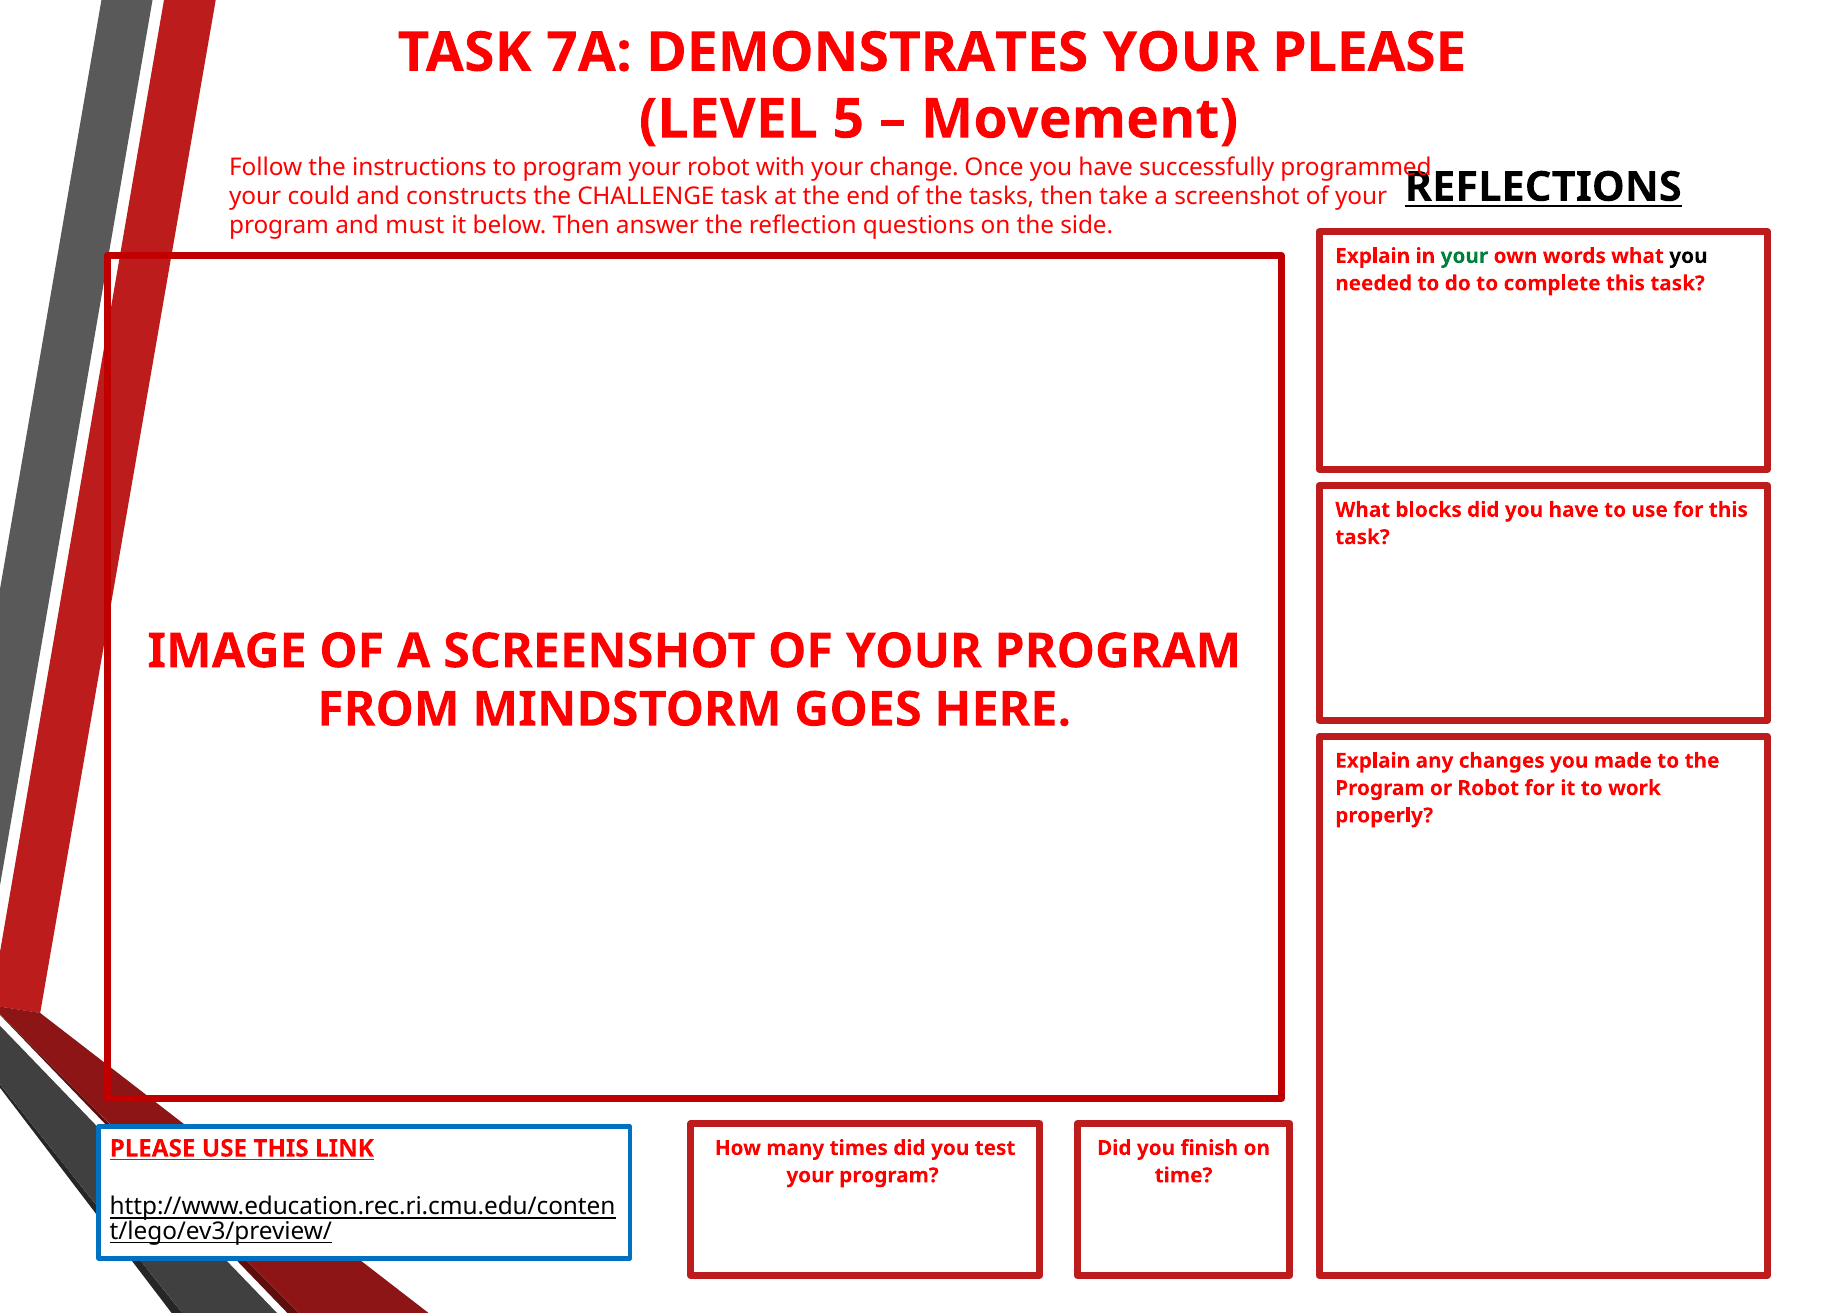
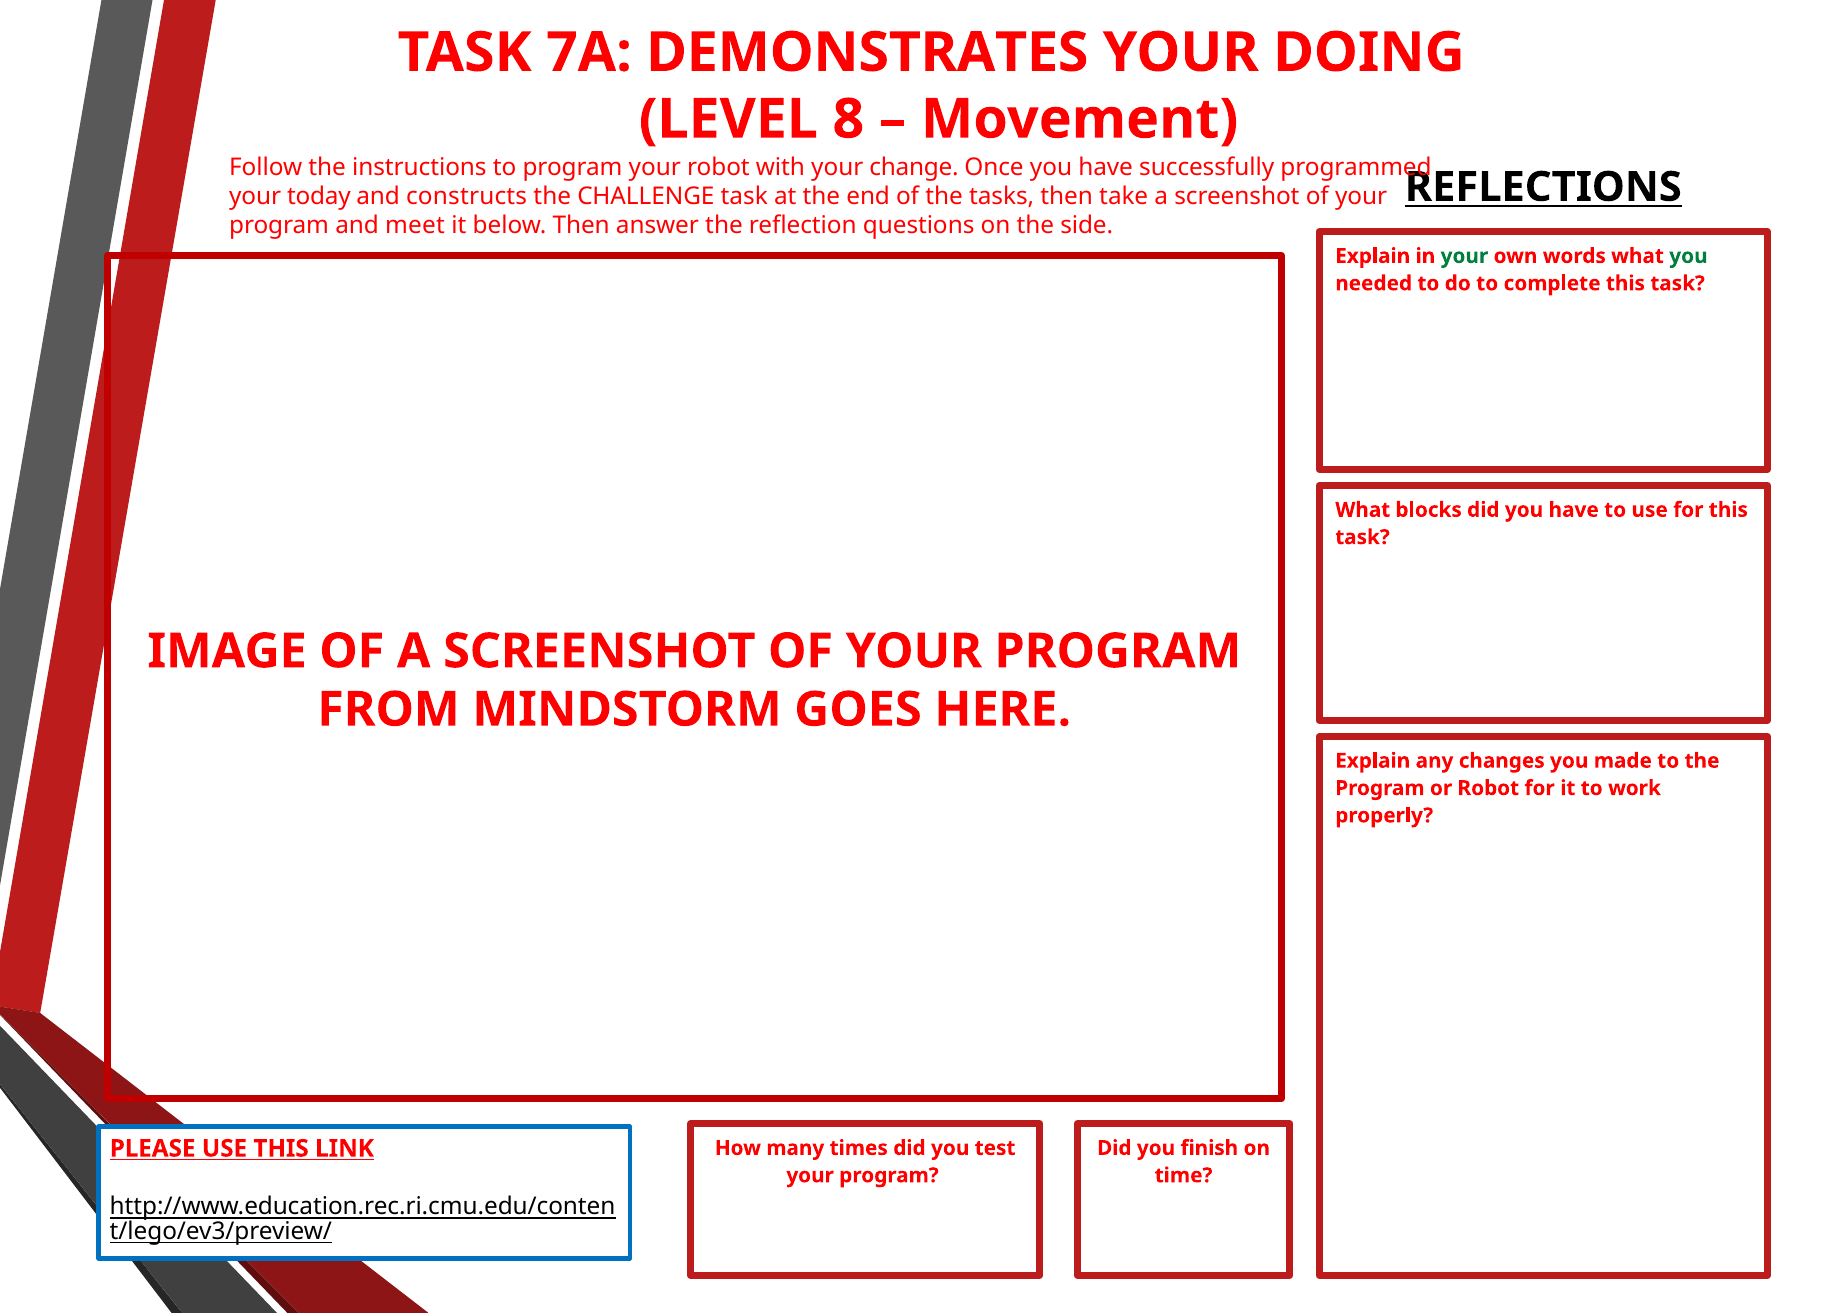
YOUR PLEASE: PLEASE -> DOING (1369, 53)
5: 5 -> 8 (848, 119)
could: could -> today (319, 196)
must: must -> meet (415, 225)
you colour: black -> green (1688, 256)
